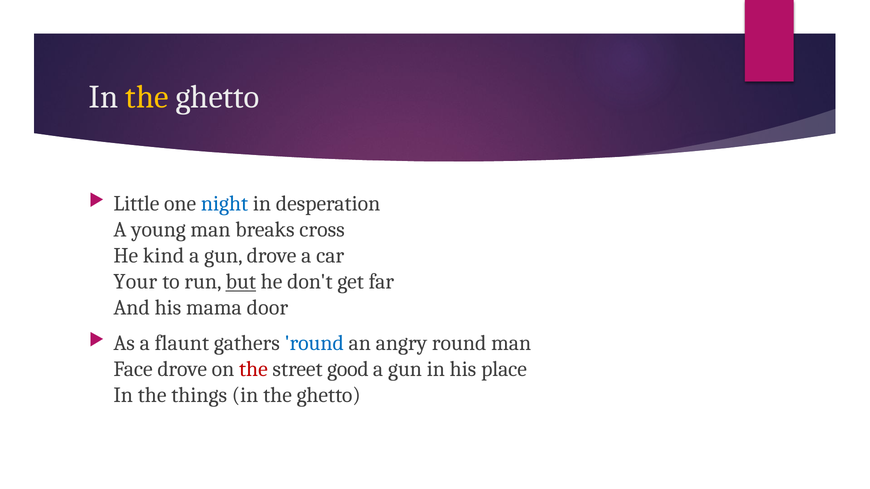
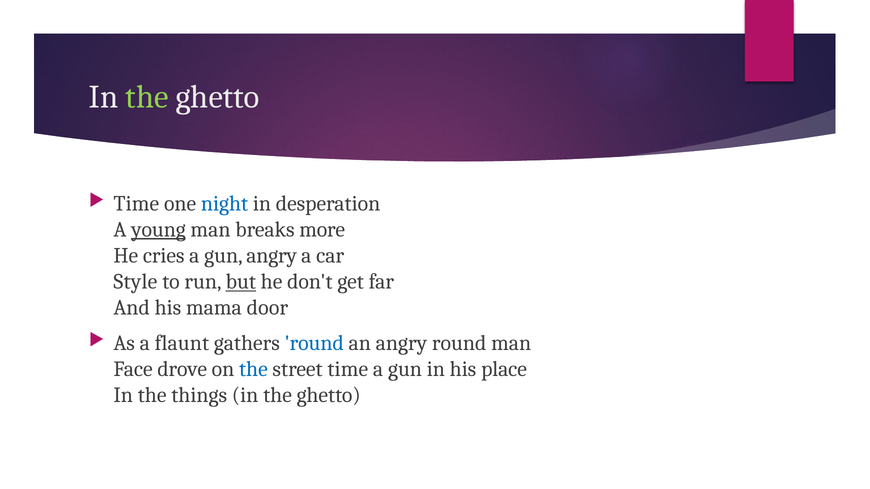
the colour: yellow -> light green (147, 97)
Little: Little -> Time (136, 204)
young underline: none -> present (158, 230)
cross: cross -> more (322, 230)
kind: kind -> cries (164, 256)
gun drove: drove -> angry (272, 256)
Your: Your -> Style (135, 282)
the colour: red -> blue (253, 369)
street good: good -> time (348, 369)
